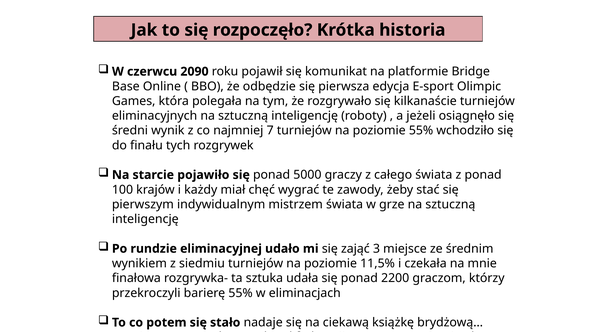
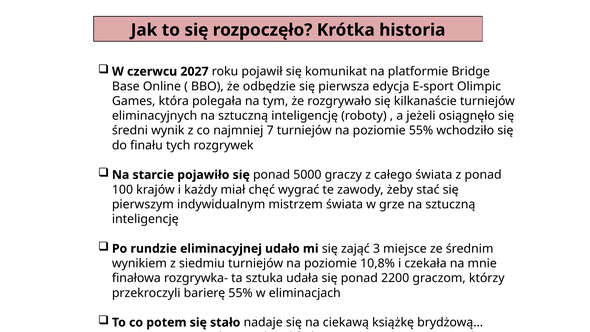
2090: 2090 -> 2027 (194, 72)
11,5%: 11,5% -> 10,8% (378, 263)
